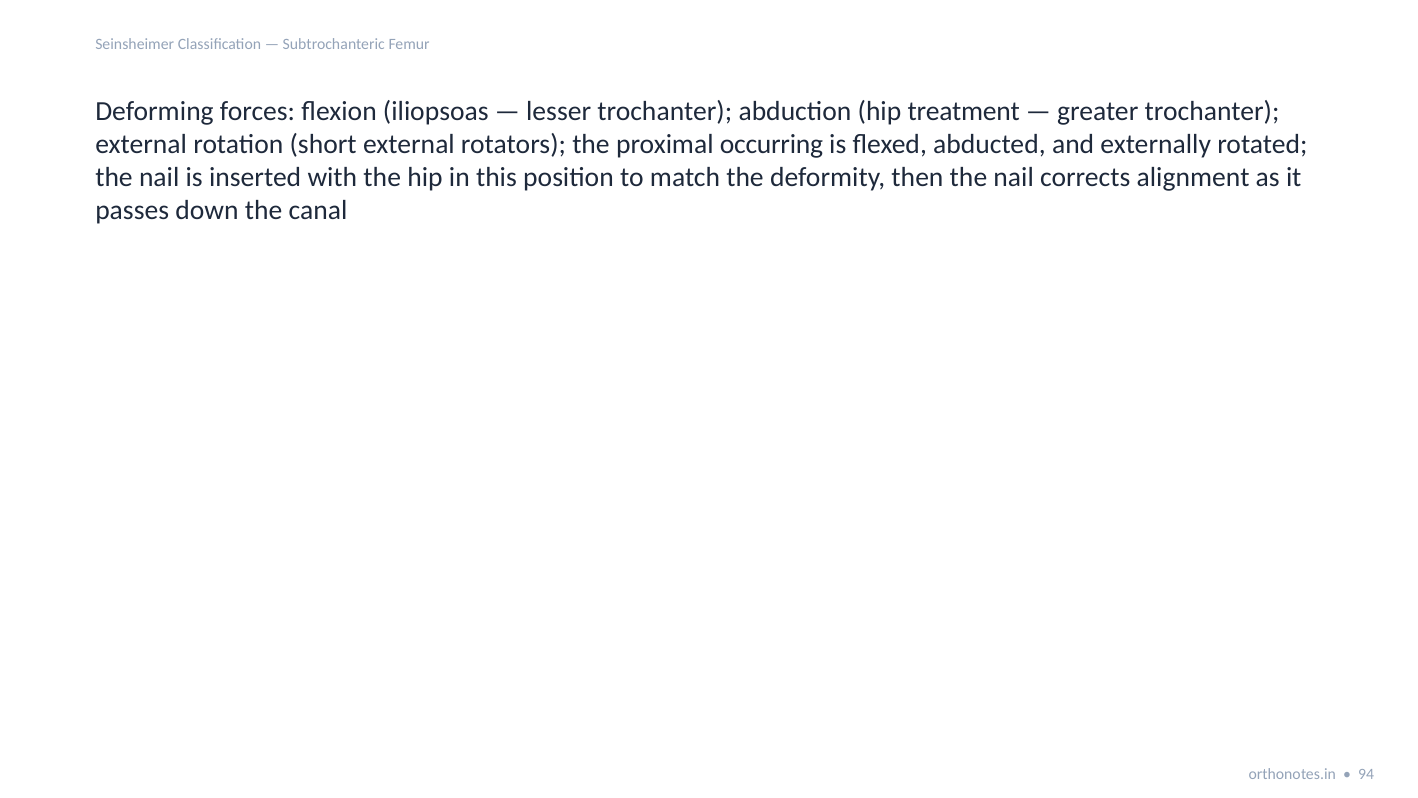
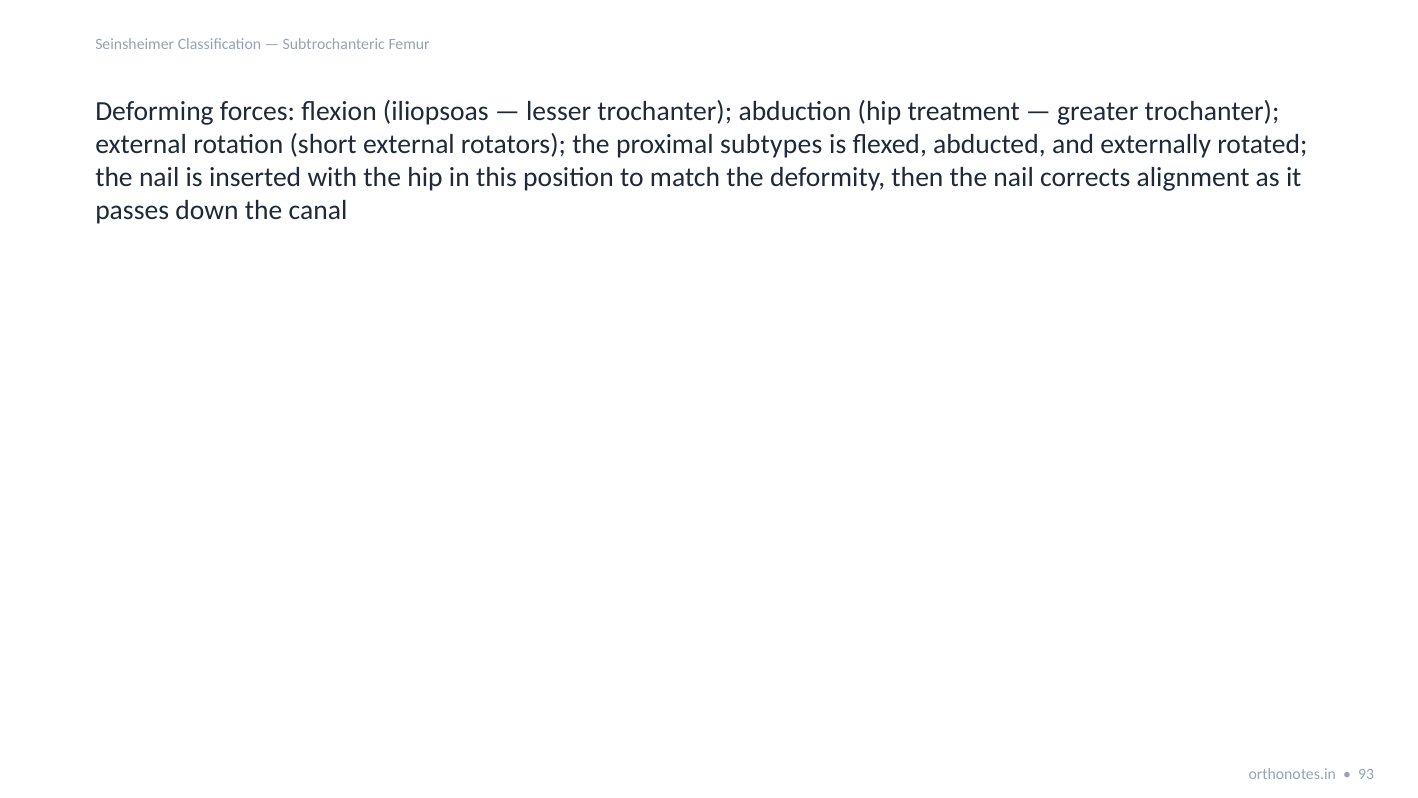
occurring: occurring -> subtypes (771, 144)
94: 94 -> 93 (1366, 774)
